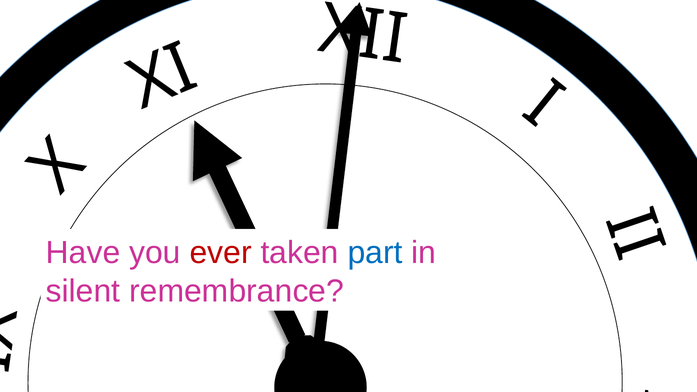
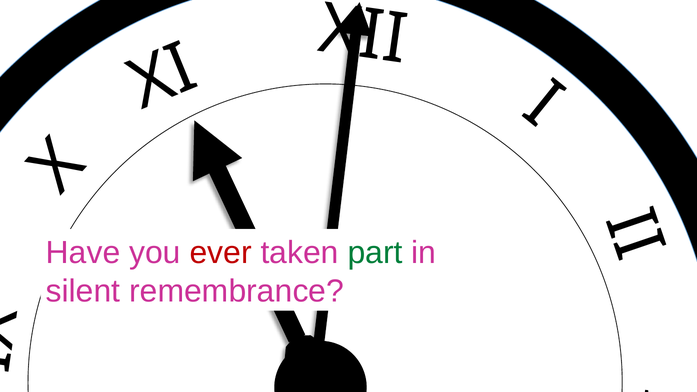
part colour: blue -> green (375, 253)
